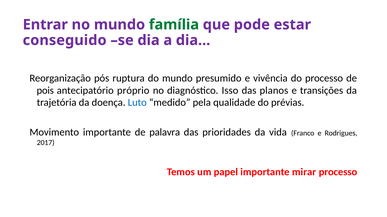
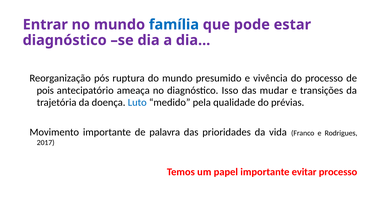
família colour: green -> blue (174, 25)
conseguido: conseguido -> diagnóstico (65, 40)
próprio: próprio -> ameaça (133, 91)
planos: planos -> mudar (274, 91)
mirar: mirar -> evitar (304, 172)
